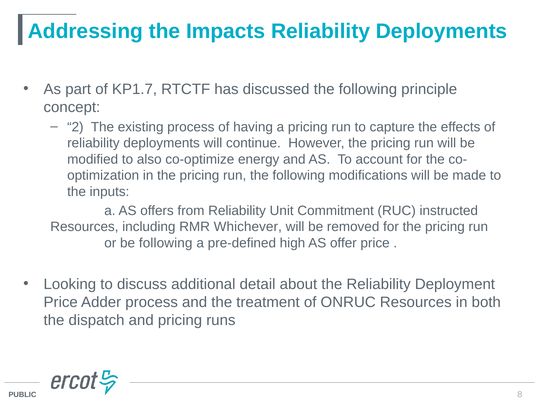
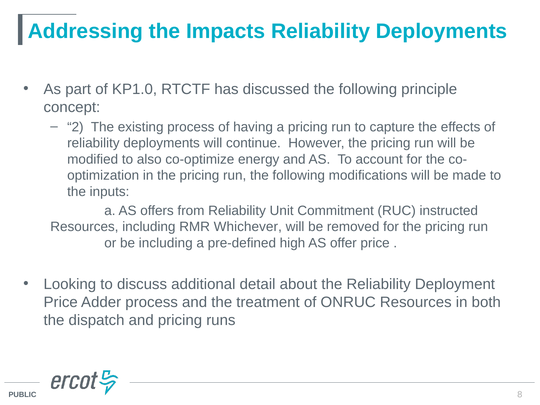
KP1.7: KP1.7 -> KP1.0 (135, 89)
be following: following -> including (166, 243)
